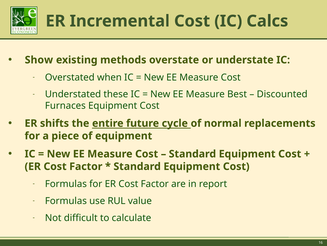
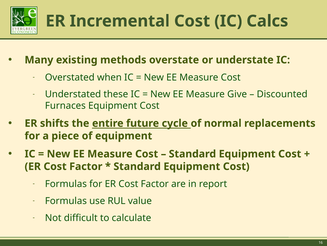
Show: Show -> Many (39, 60)
Best: Best -> Give (237, 94)
